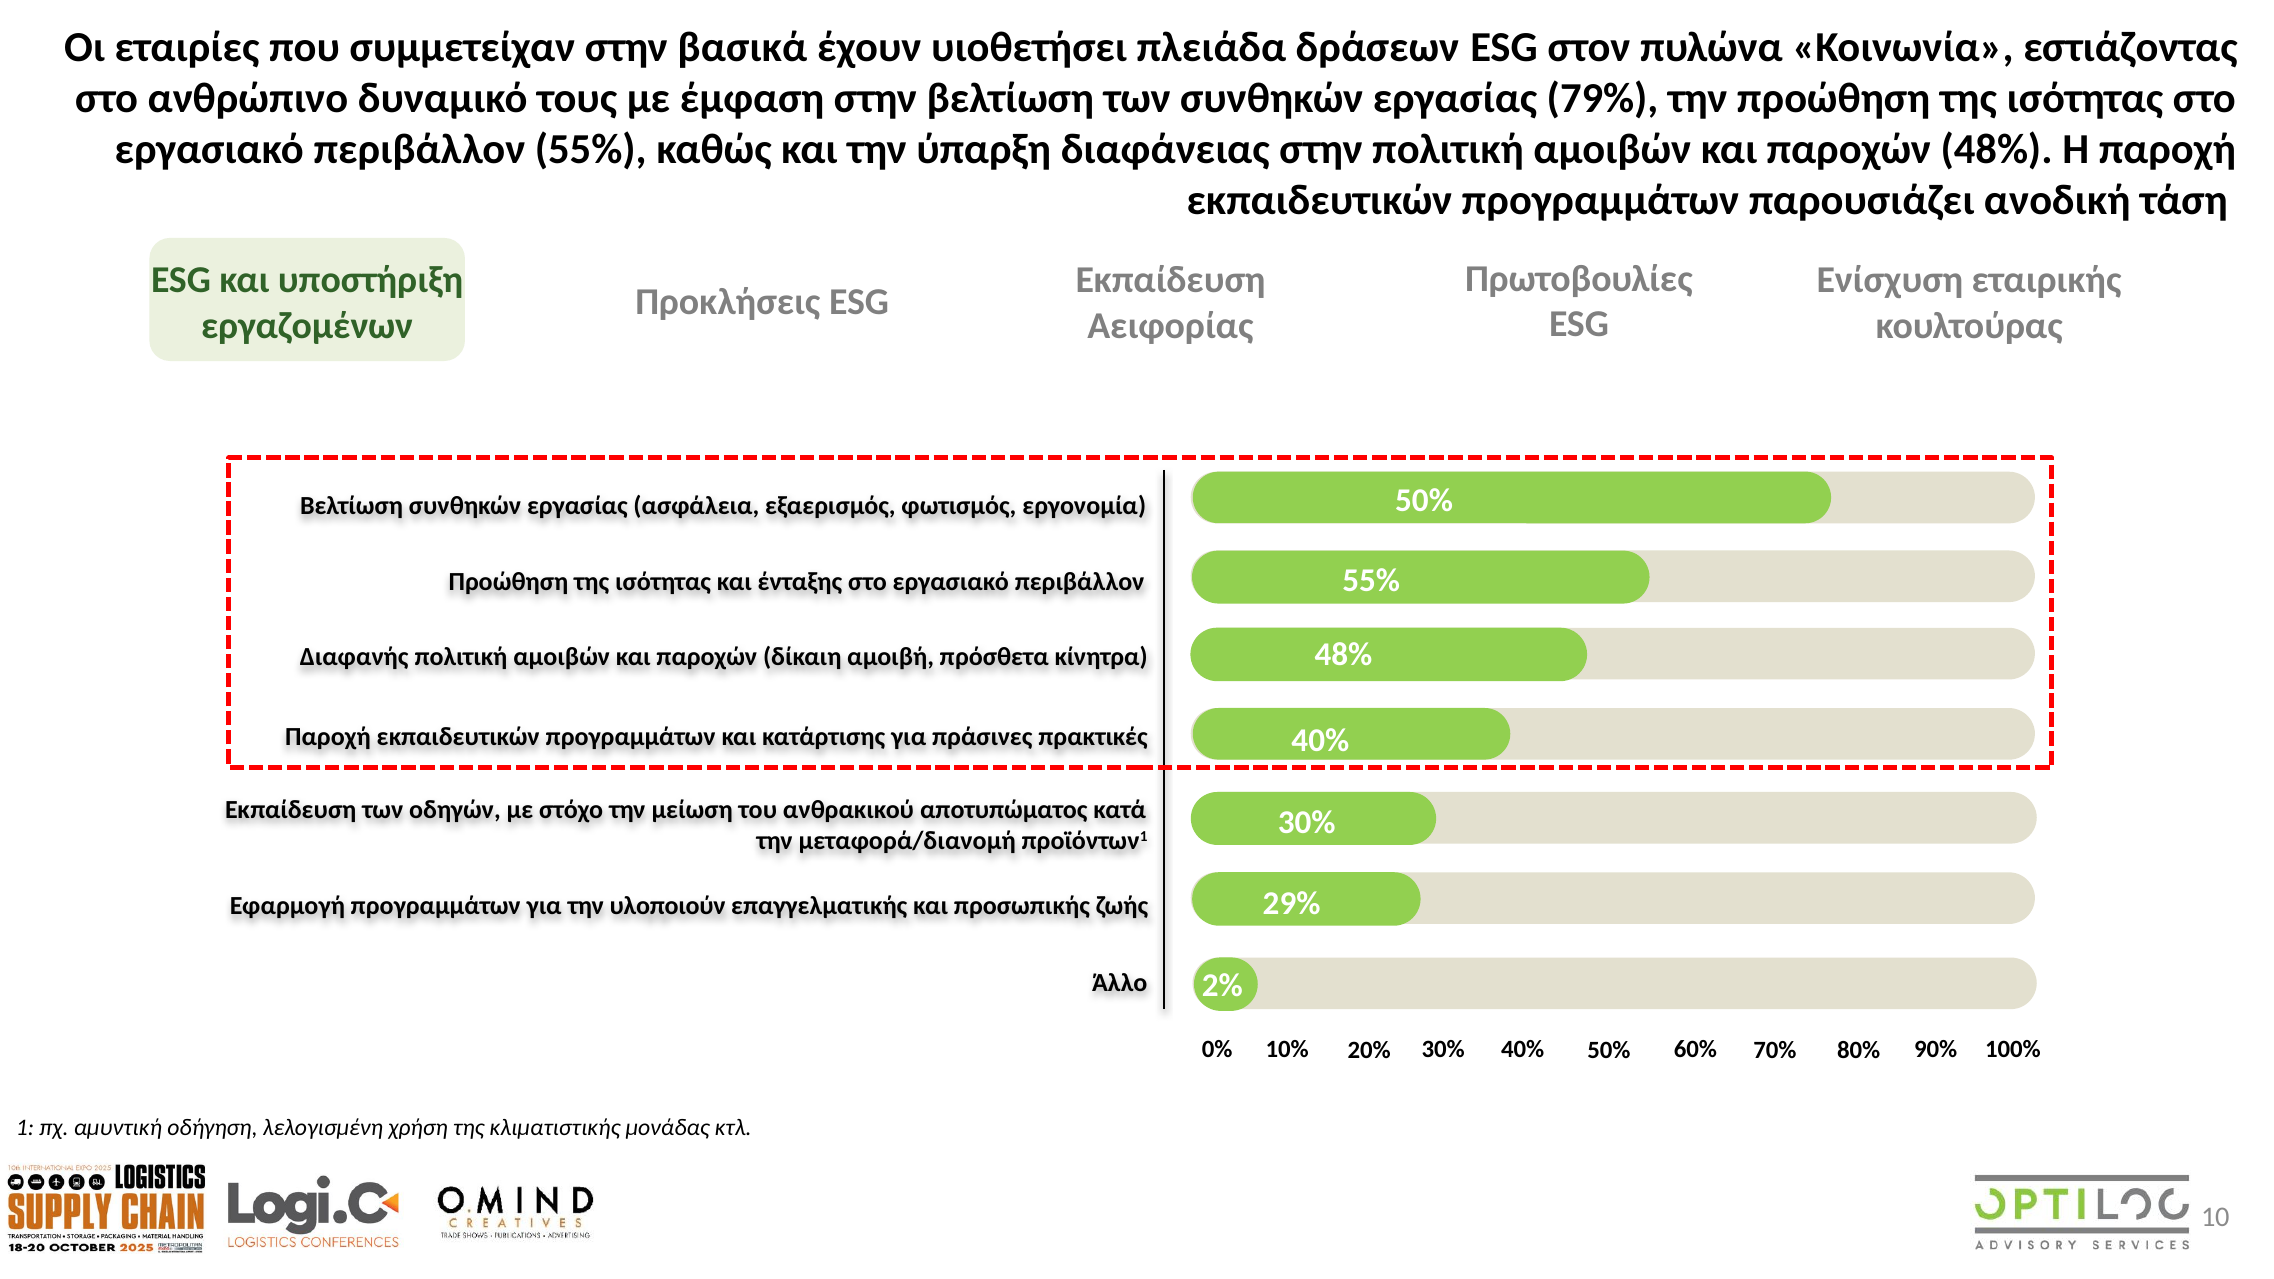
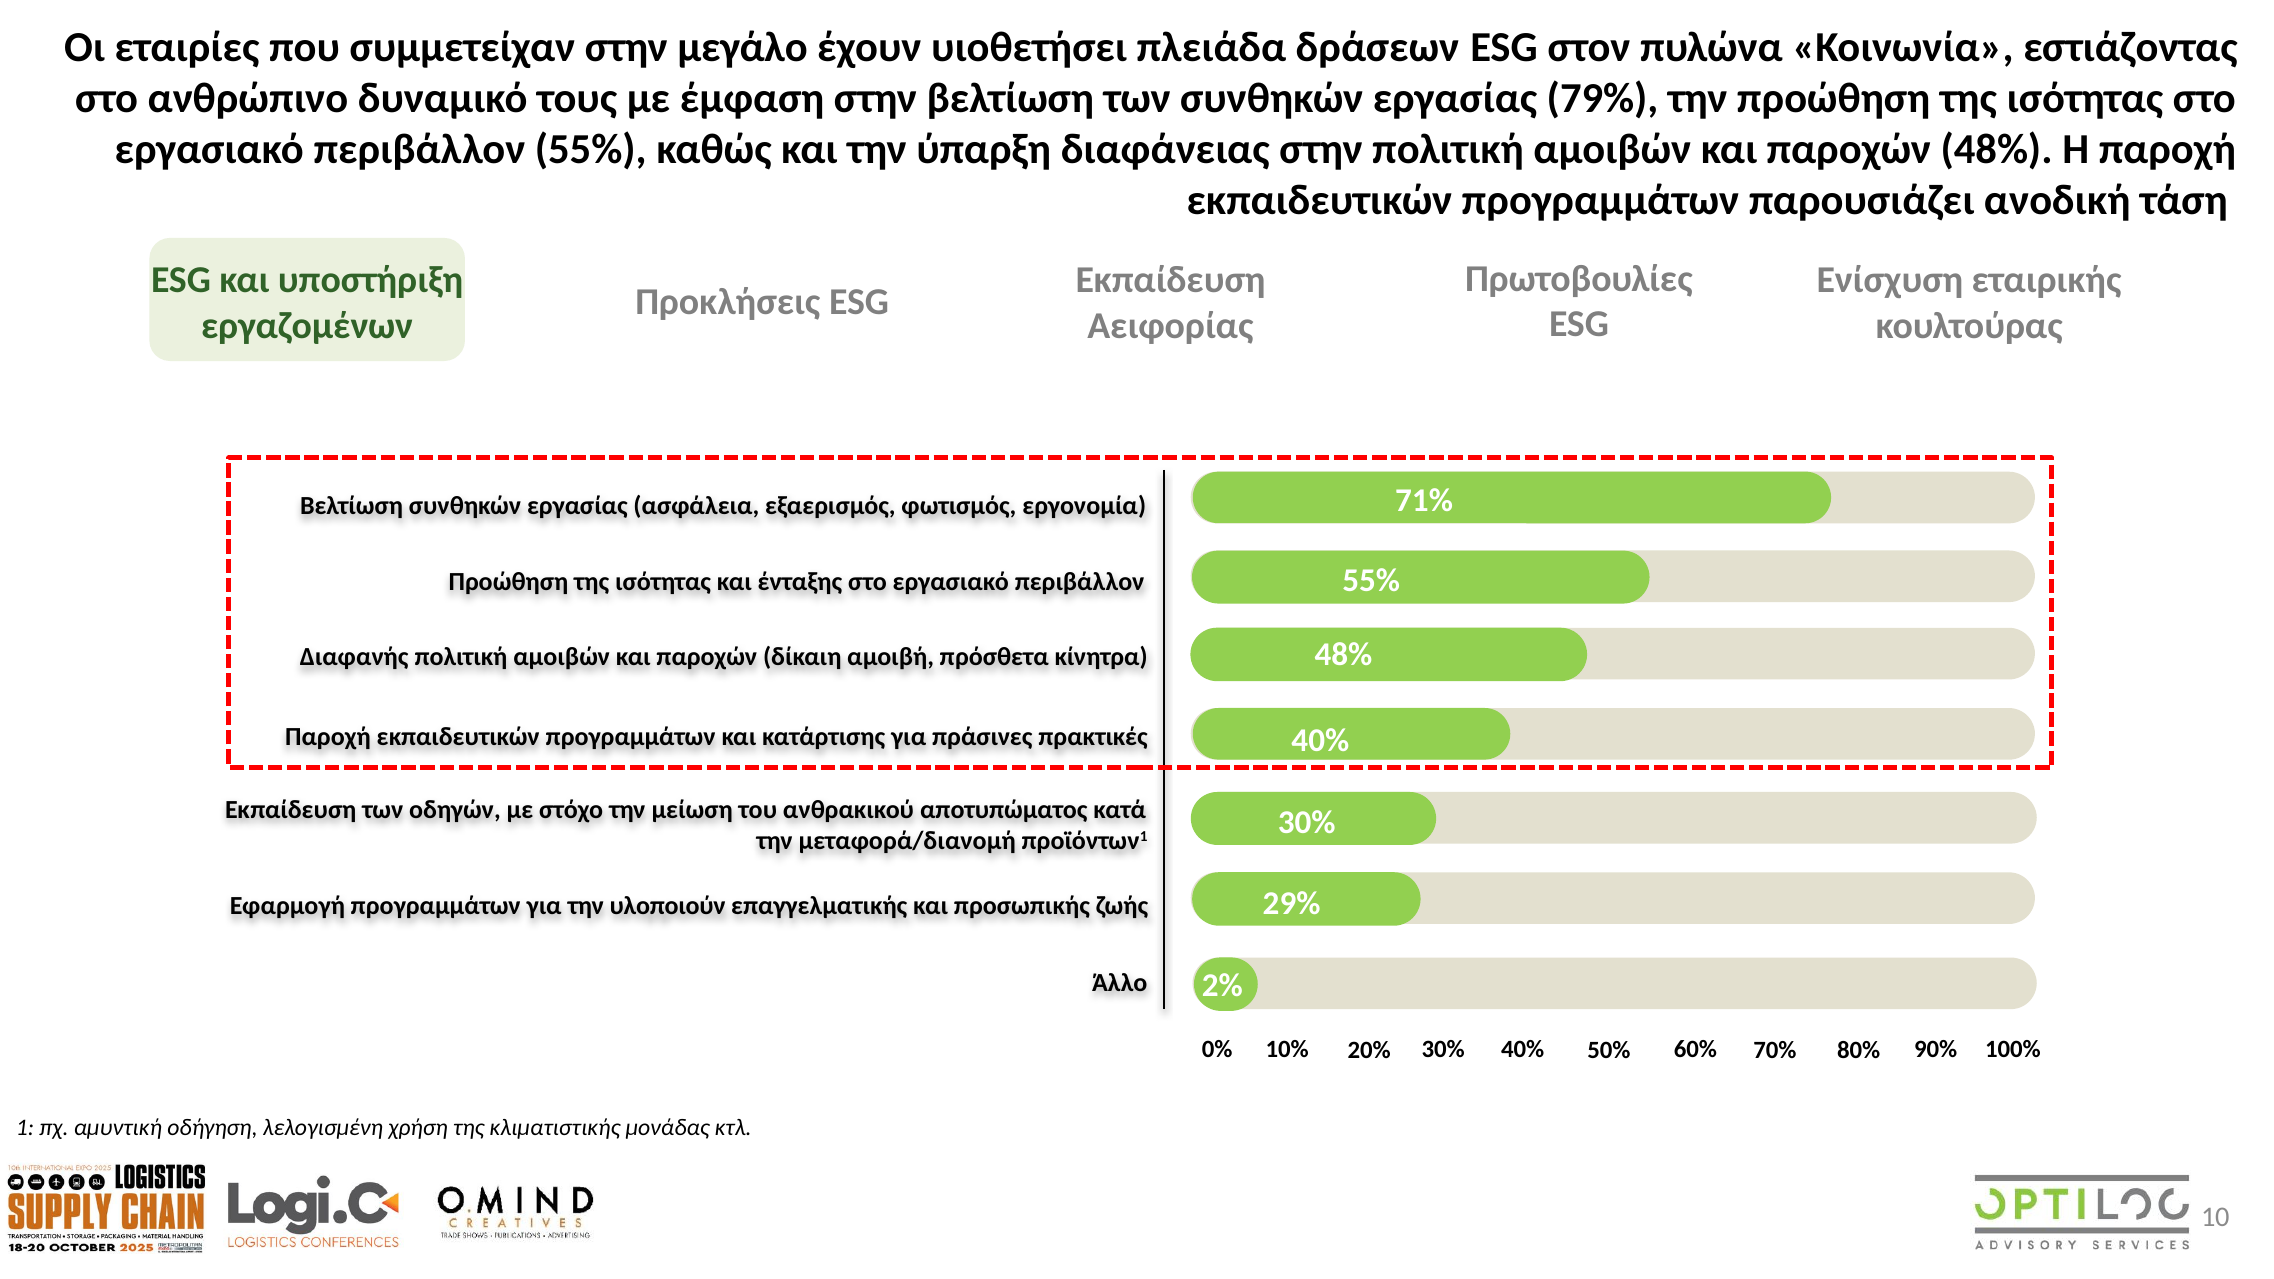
βασικά: βασικά -> μεγάλο (743, 47)
50%: 50% -> 71% (1424, 501)
